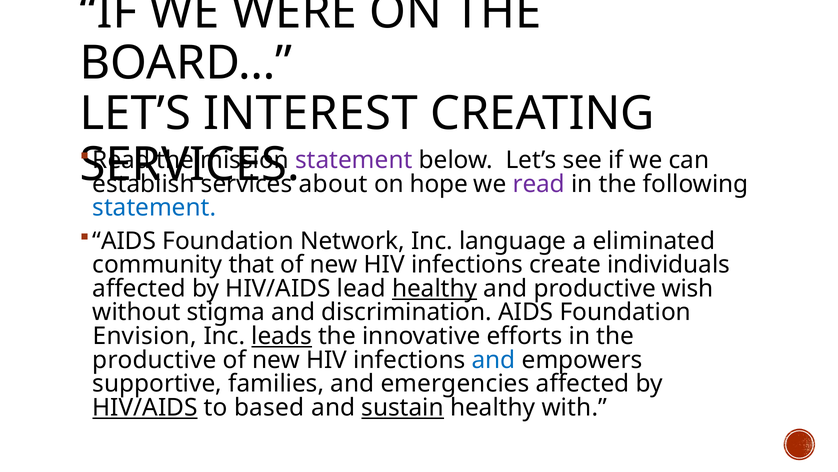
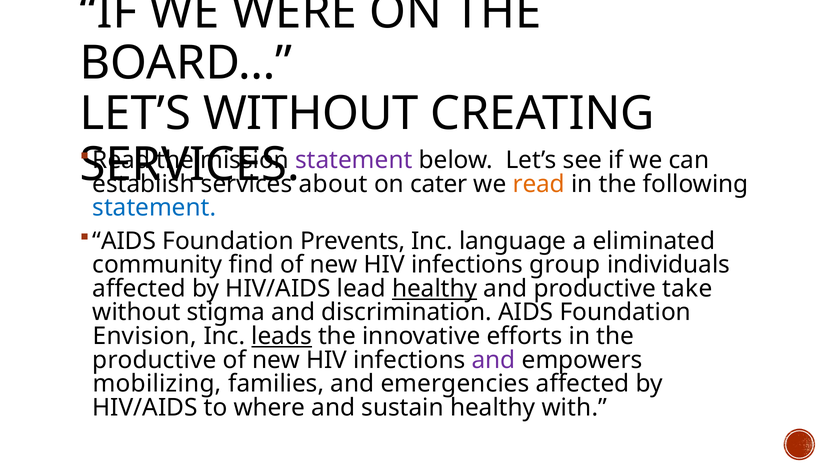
LET’S INTEREST: INTEREST -> WITHOUT (311, 114)
hope: hope -> cater (439, 184)
read colour: purple -> orange (539, 184)
Network: Network -> Prevents (353, 241)
that: that -> find (251, 264)
create: create -> group (565, 264)
wish: wish -> take (687, 288)
and colour: blue -> purple (494, 360)
supportive: supportive -> mobilizing (157, 383)
HIV/AIDS underline: present -> none (145, 407)
based: based -> where (269, 407)
sustain underline: present -> none (403, 407)
